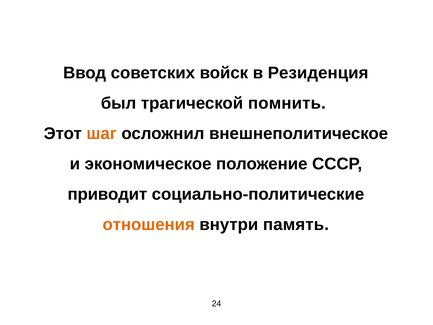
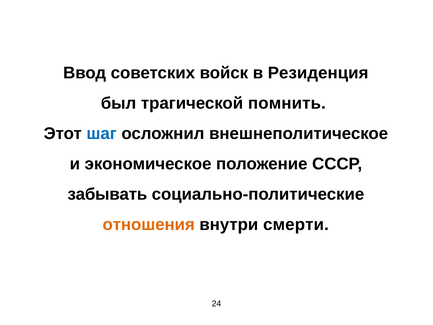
шаг colour: orange -> blue (102, 133)
приводит: приводит -> забывать (107, 194)
память: память -> смерти (296, 224)
